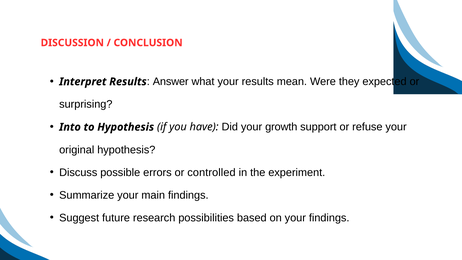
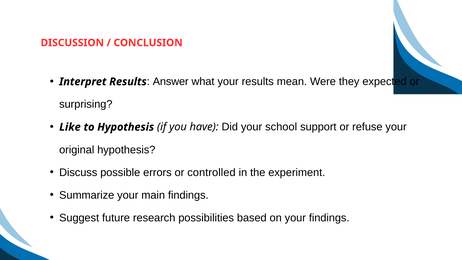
Into: Into -> Like (70, 127)
growth: growth -> school (281, 127)
